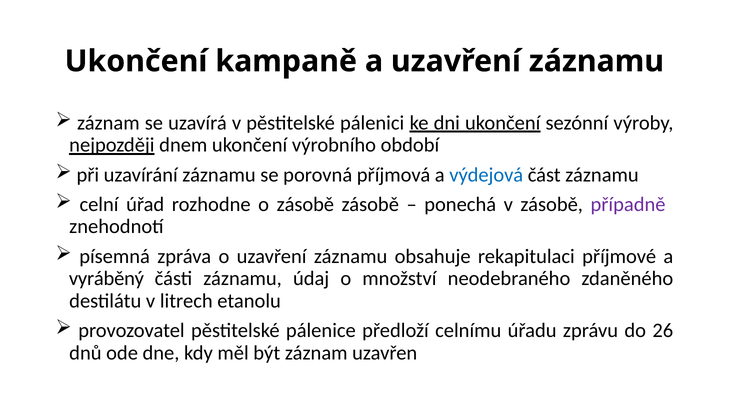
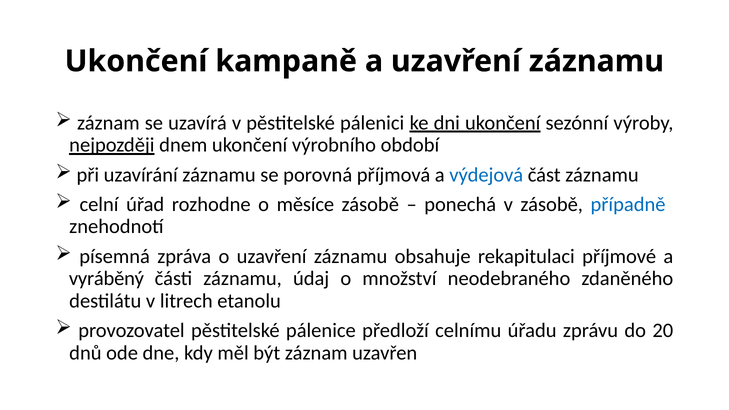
o zásobě: zásobě -> měsíce (305, 205)
případně colour: purple -> blue (628, 205)
26: 26 -> 20 (663, 331)
